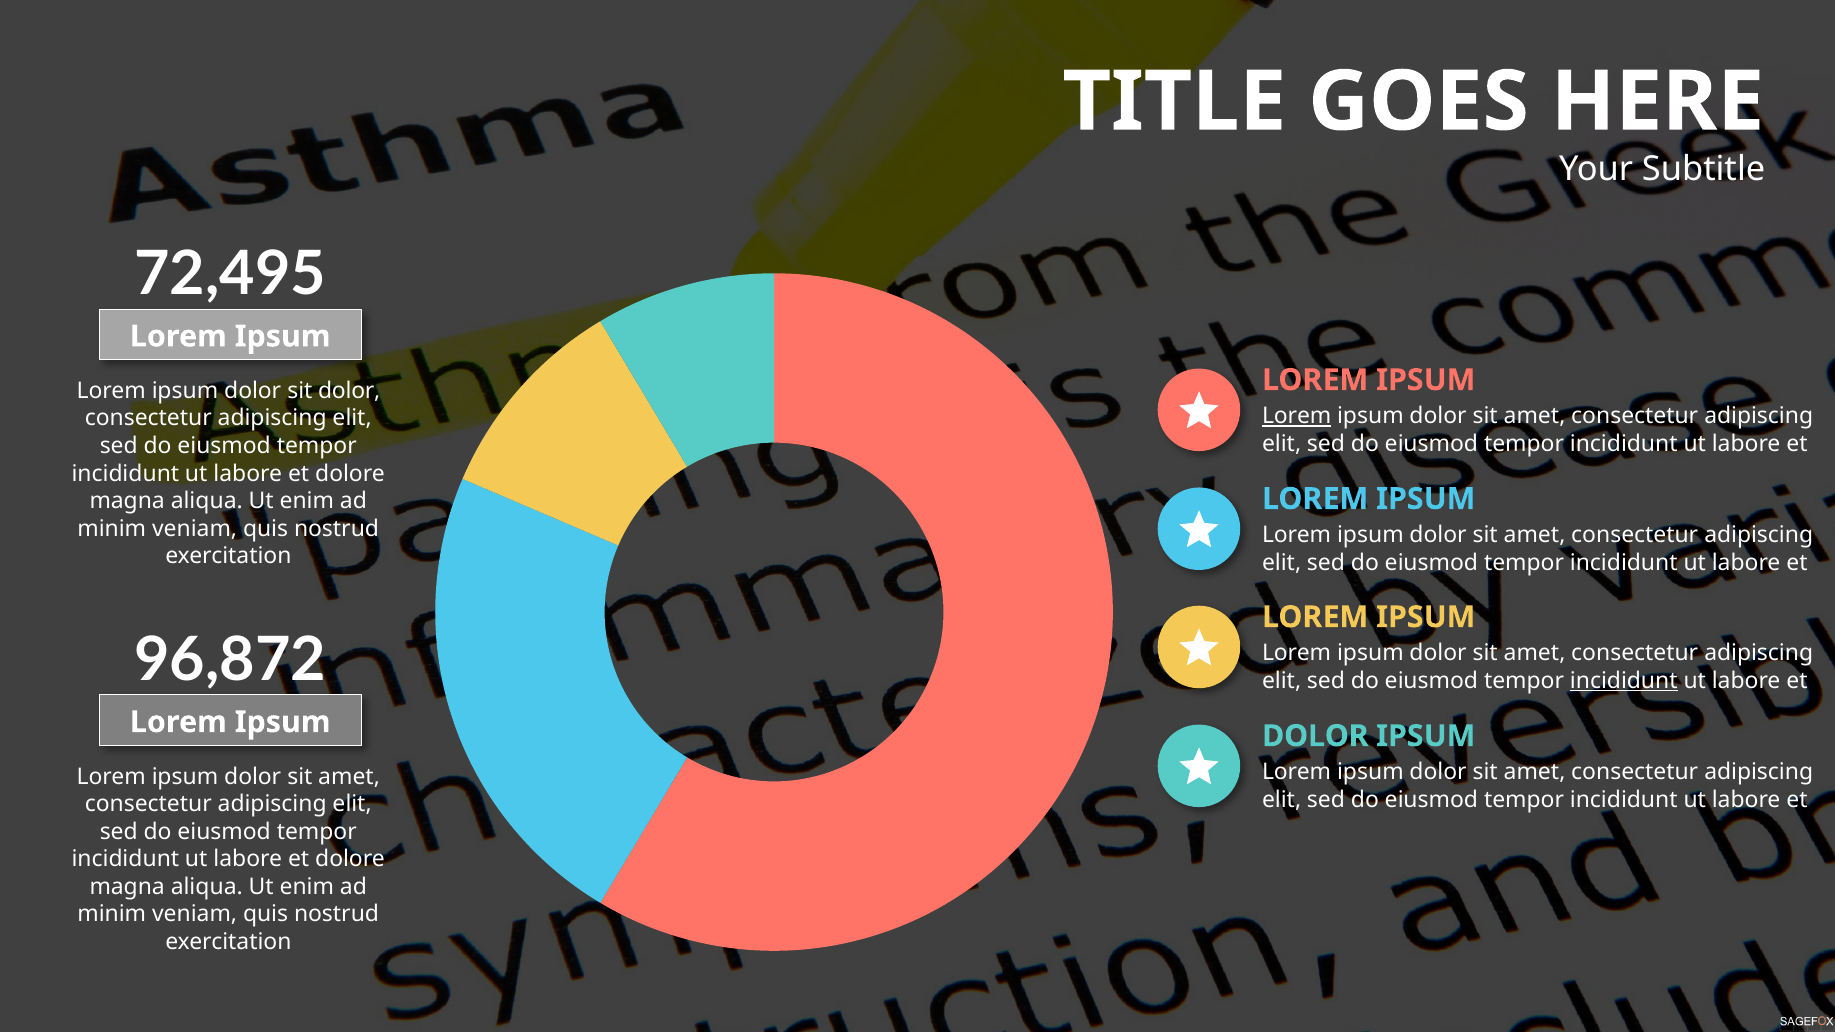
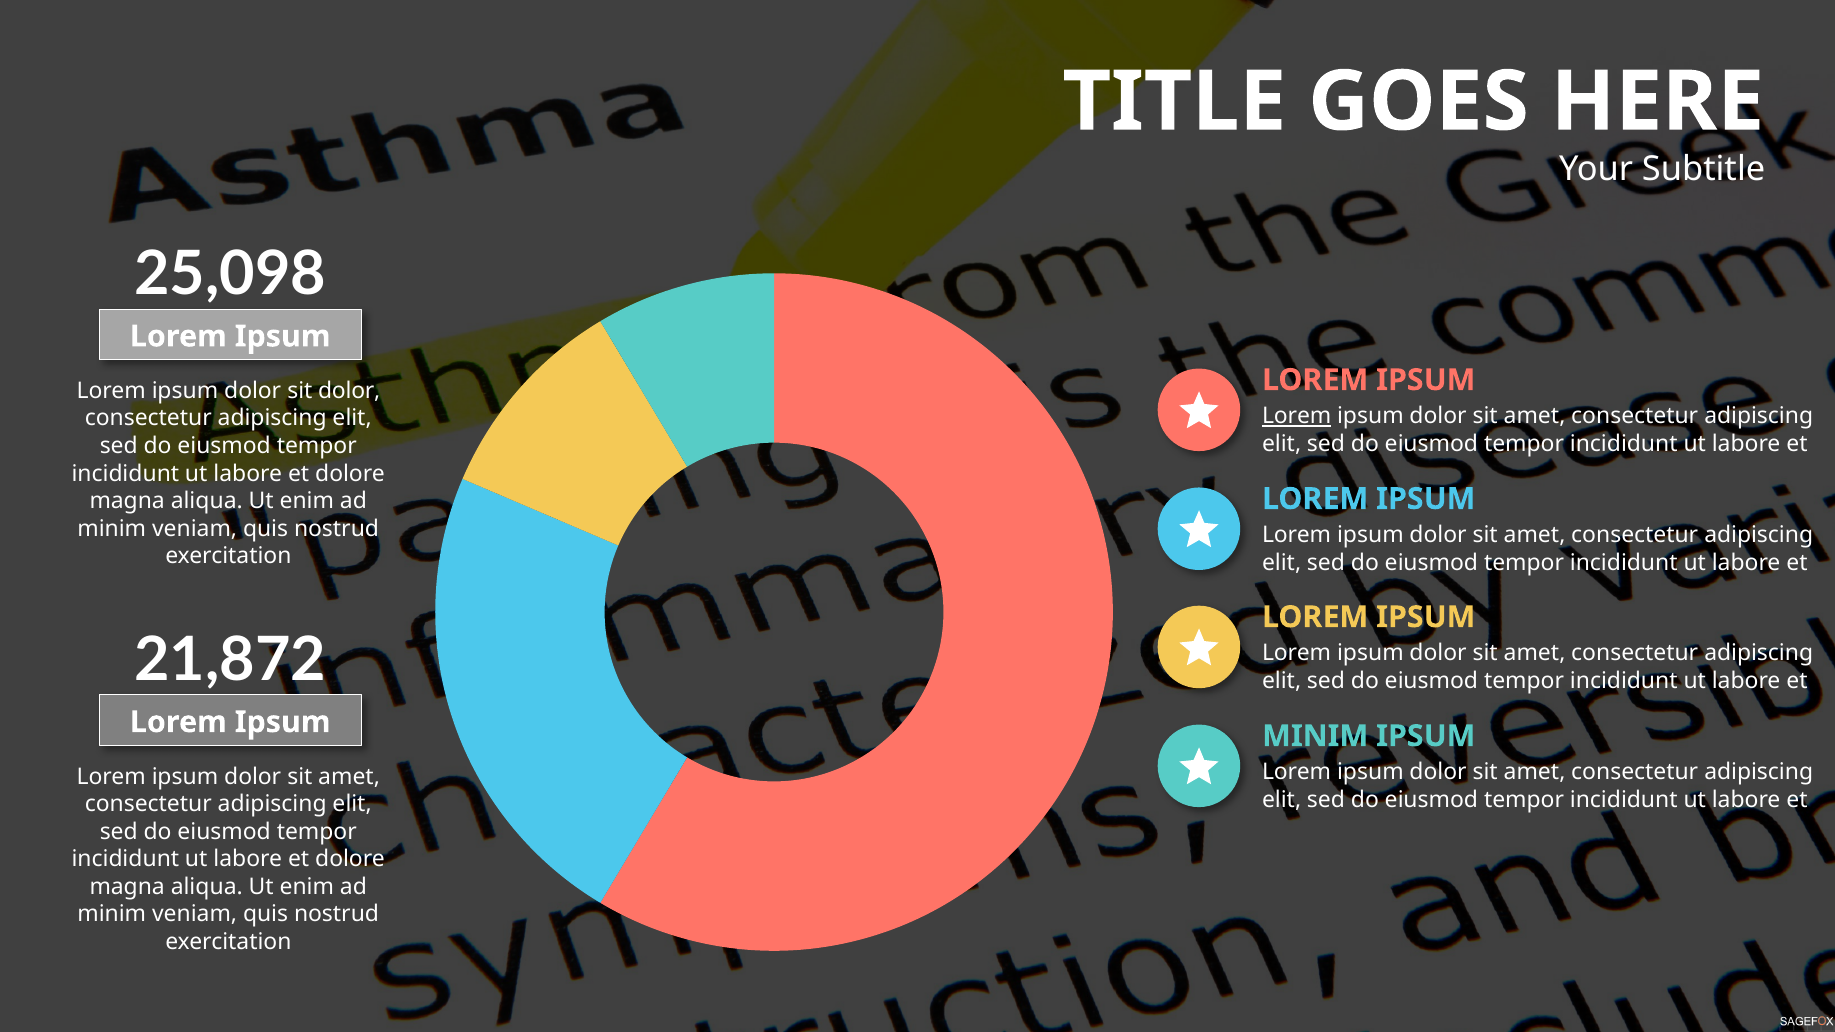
72,495: 72,495 -> 25,098 (230, 275)
96,872: 96,872 -> 21,872 (230, 661)
incididunt underline: present -> none (1624, 681)
DOLOR: DOLOR -> MINIM (1315, 736)
